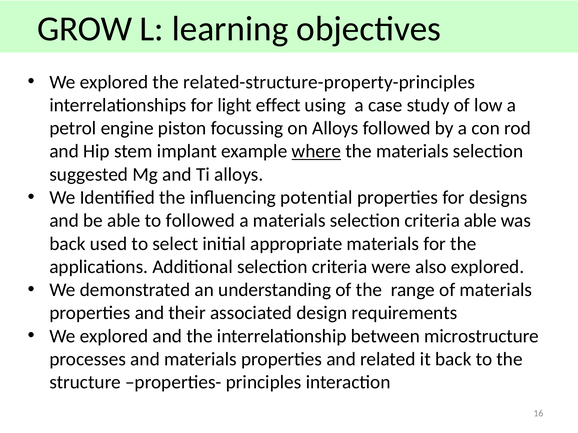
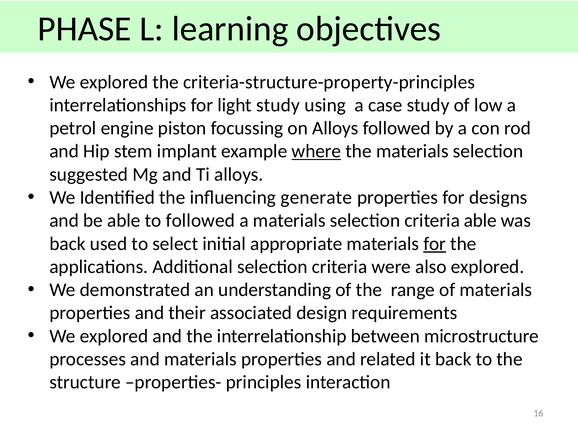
GROW: GROW -> PHASE (85, 29)
related-structure-property-principles: related-structure-property-principles -> criteria-structure-property-principles (329, 82)
light effect: effect -> study (278, 105)
potential: potential -> generate (316, 198)
for underline: none -> present (435, 244)
